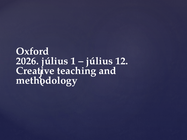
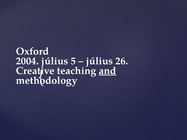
2026: 2026 -> 2004 (27, 61)
1: 1 -> 5 (73, 61)
12: 12 -> 26 (122, 61)
and underline: none -> present (108, 71)
